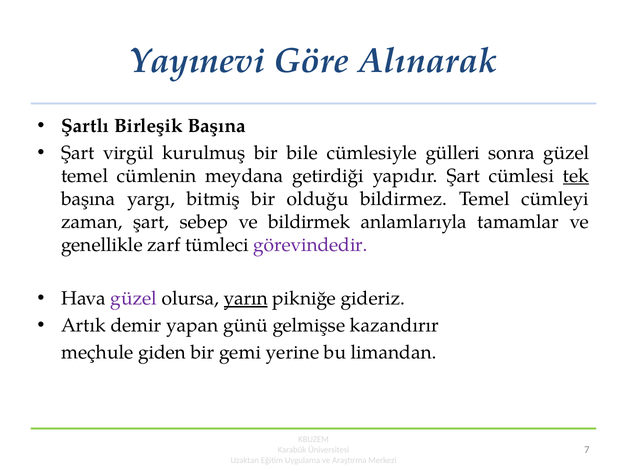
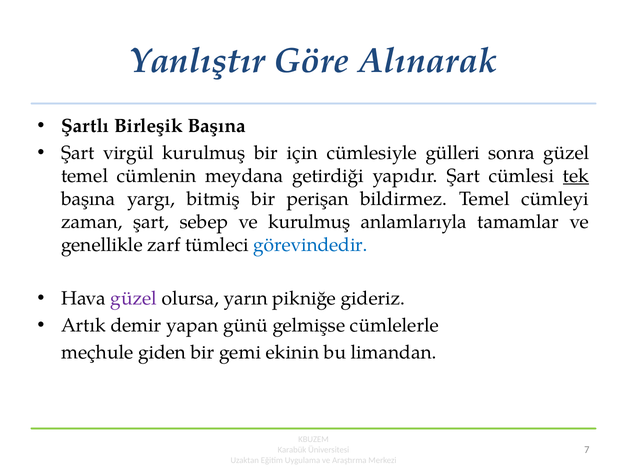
Yayınevi: Yayınevi -> Yanlıştır (197, 60)
bile: bile -> için (302, 153)
olduğu: olduğu -> perişan (318, 198)
ve bildirmek: bildirmek -> kurulmuş (309, 221)
görevindedir colour: purple -> blue (310, 244)
yarın underline: present -> none (246, 298)
kazandırır: kazandırır -> cümlelerle (394, 325)
yerine: yerine -> ekinin (292, 352)
